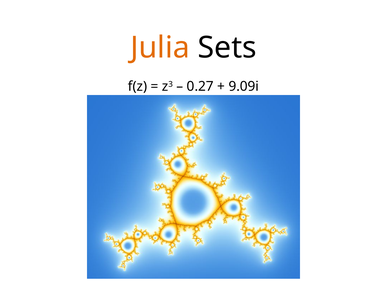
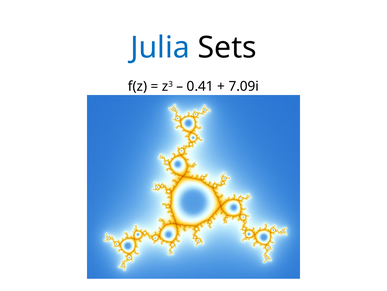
Julia colour: orange -> blue (160, 47)
0.27: 0.27 -> 0.41 (200, 86)
9.09i: 9.09i -> 7.09i (244, 86)
